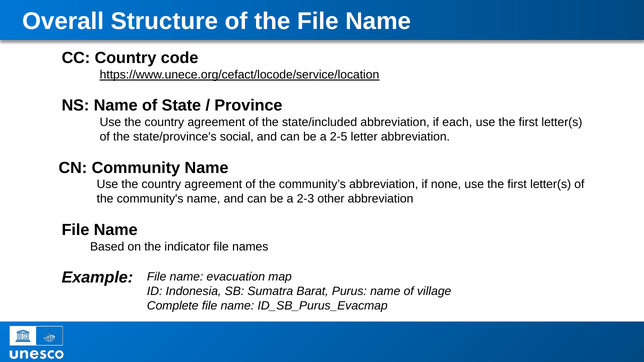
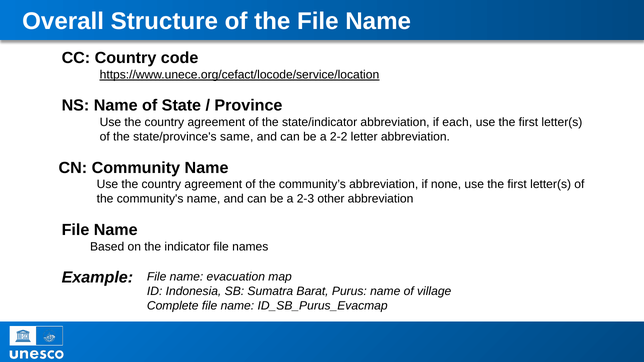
state/included: state/included -> state/indicator (320, 122)
social: social -> same (237, 137)
2-5: 2-5 -> 2-2 (339, 137)
